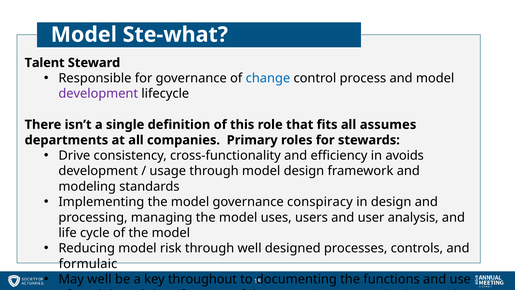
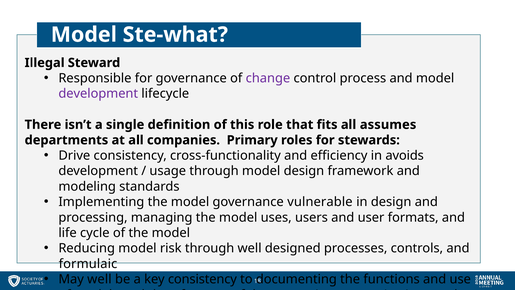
Talent: Talent -> Illegal (45, 63)
change colour: blue -> purple (268, 78)
conspiracy: conspiracy -> vulnerable (320, 202)
analysis: analysis -> formats (413, 217)
key throughout: throughout -> consistency (202, 279)
